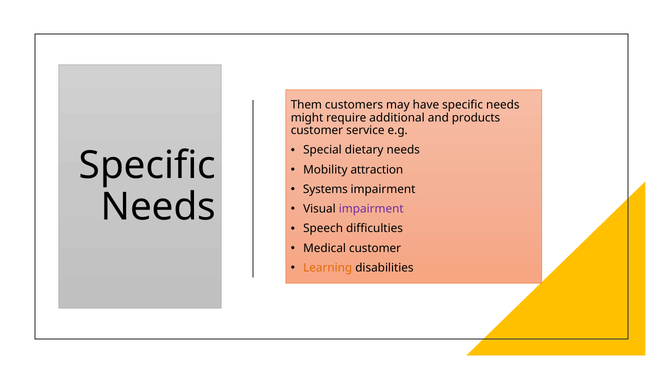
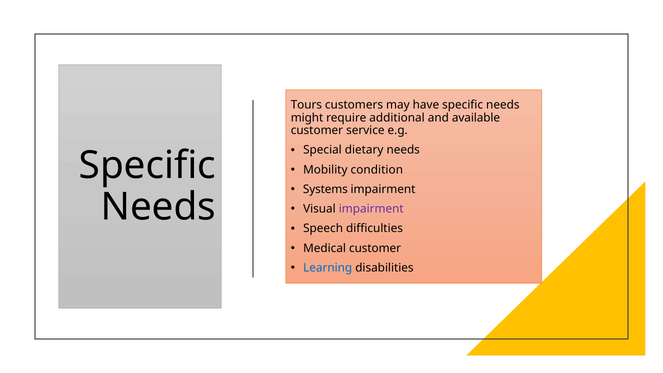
Them: Them -> Tours (306, 105)
products: products -> available (476, 118)
attraction: attraction -> condition (377, 170)
Learning colour: orange -> blue (328, 268)
